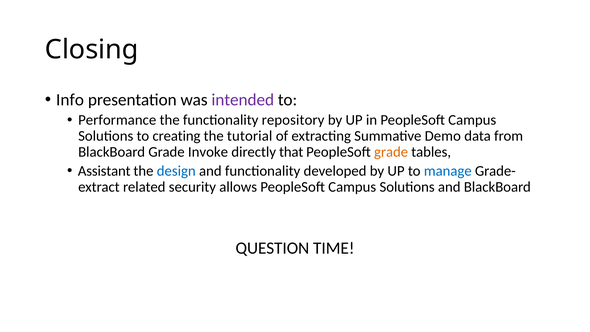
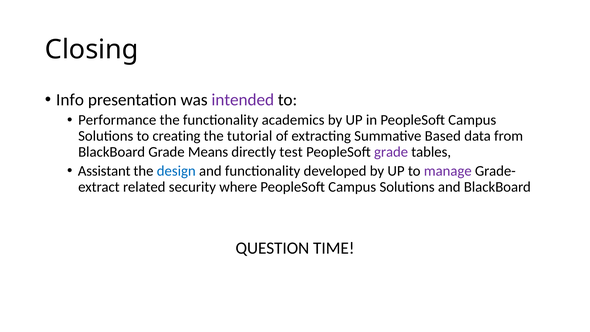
repository: repository -> academics (293, 120)
Demo: Demo -> Based (443, 136)
Invoke: Invoke -> Means (208, 152)
that: that -> test (291, 152)
grade colour: orange -> purple (391, 152)
manage colour: blue -> purple (448, 171)
allows: allows -> where (238, 187)
